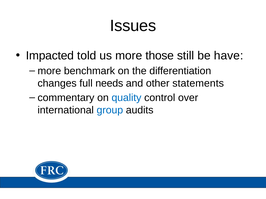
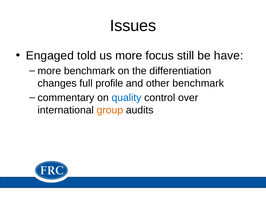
Impacted: Impacted -> Engaged (50, 56)
those: those -> focus (160, 56)
needs: needs -> profile (109, 83)
other statements: statements -> benchmark (198, 83)
group colour: blue -> orange (110, 110)
